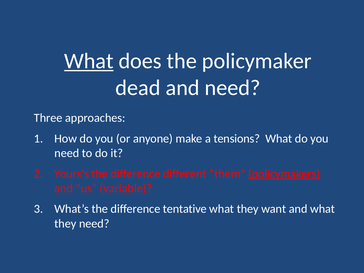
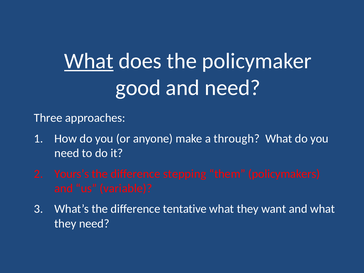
dead: dead -> good (138, 88)
tensions: tensions -> through (237, 139)
different: different -> stepping (185, 174)
policymakers underline: present -> none (284, 174)
